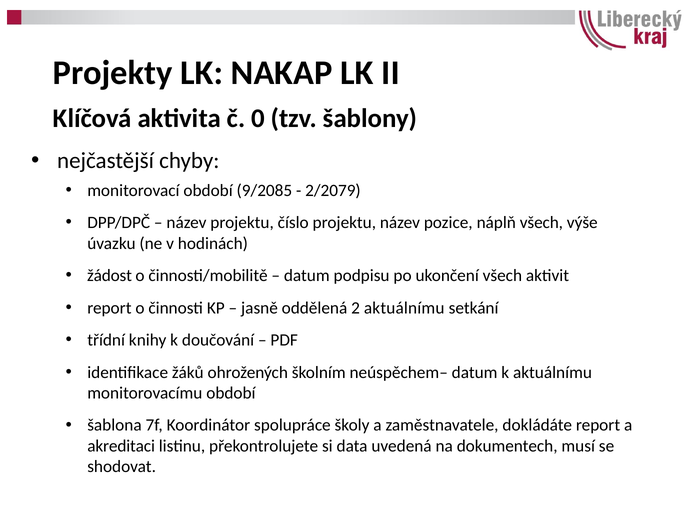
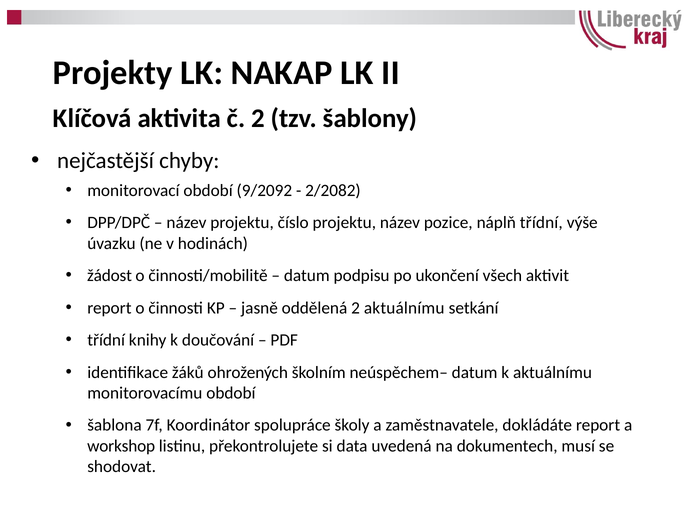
č 0: 0 -> 2 (258, 118)
9/2085: 9/2085 -> 9/2092 (264, 190)
2/2079: 2/2079 -> 2/2082 (333, 190)
náplň všech: všech -> třídní (541, 222)
akreditaci: akreditaci -> workshop (121, 446)
